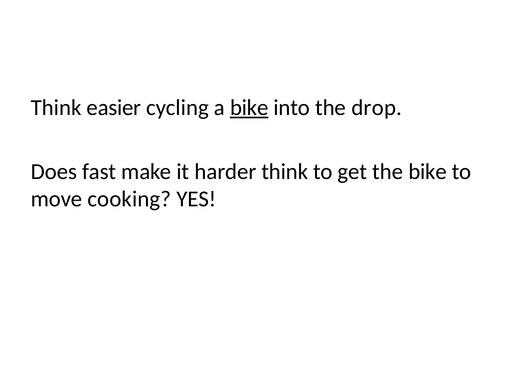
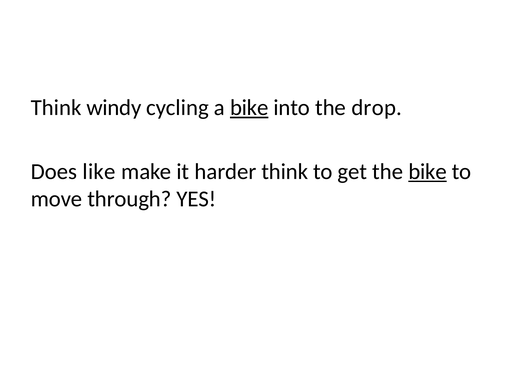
easier: easier -> windy (114, 108)
fast: fast -> like (99, 171)
bike underline: none -> present (428, 171)
cooking: cooking -> through (129, 199)
